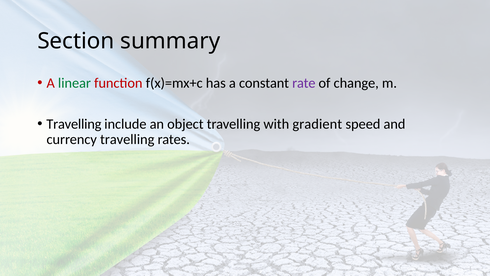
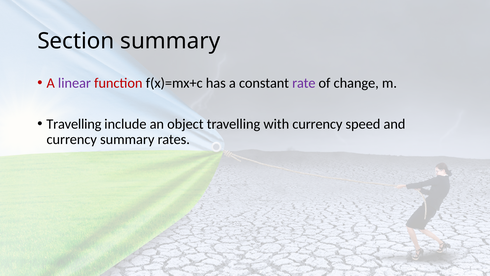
linear colour: green -> purple (74, 83)
with gradient: gradient -> currency (317, 124)
currency travelling: travelling -> summary (127, 139)
